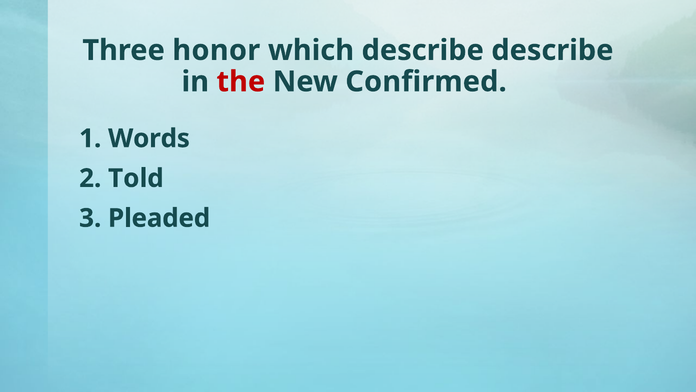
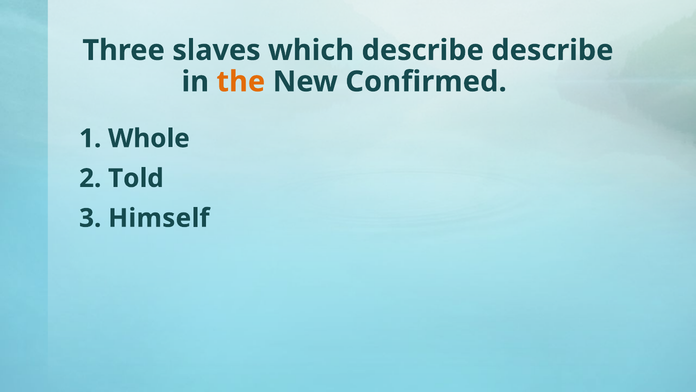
honor: honor -> slaves (216, 50)
the colour: red -> orange (241, 82)
Words: Words -> Whole (149, 138)
Pleaded: Pleaded -> Himself (159, 218)
